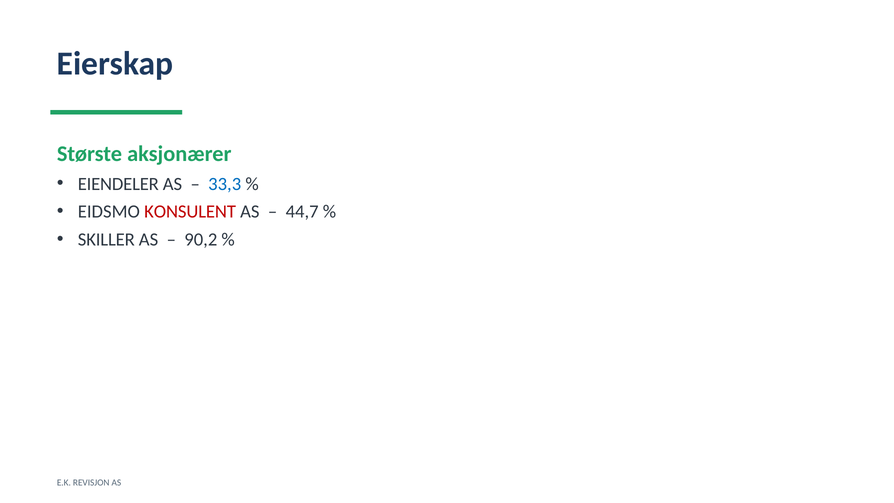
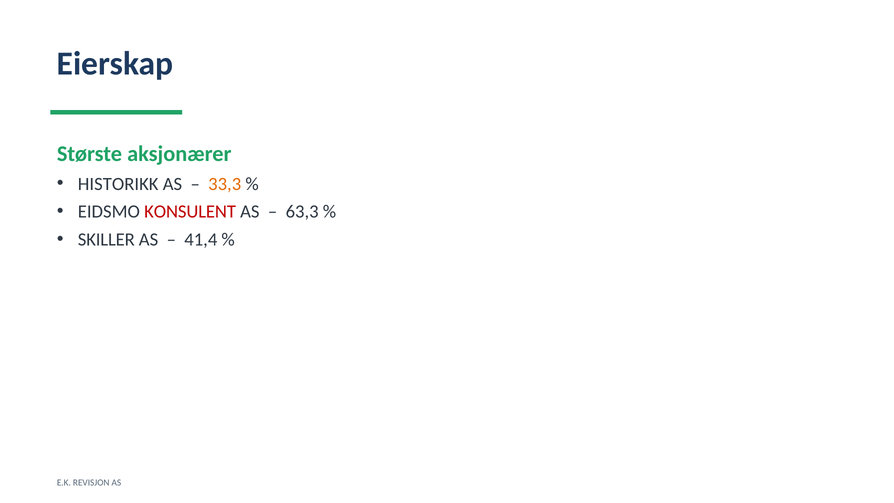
EIENDELER: EIENDELER -> HISTORIKK (118, 184)
33,3 colour: blue -> orange (225, 184)
44,7: 44,7 -> 63,3 (302, 212)
90,2: 90,2 -> 41,4 (201, 240)
